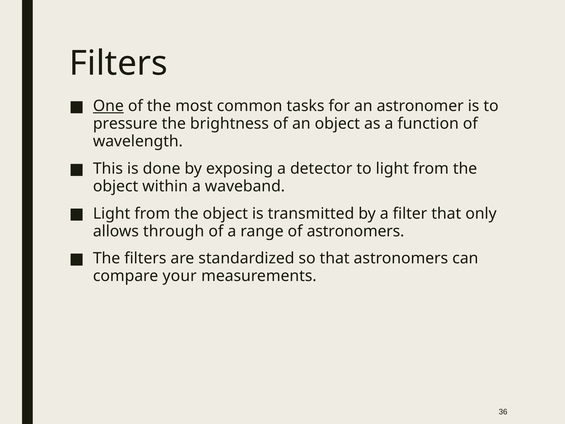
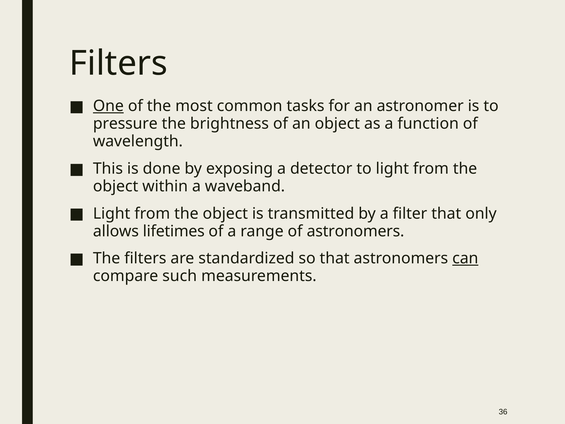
through: through -> lifetimes (174, 231)
can underline: none -> present (465, 258)
your: your -> such (180, 276)
